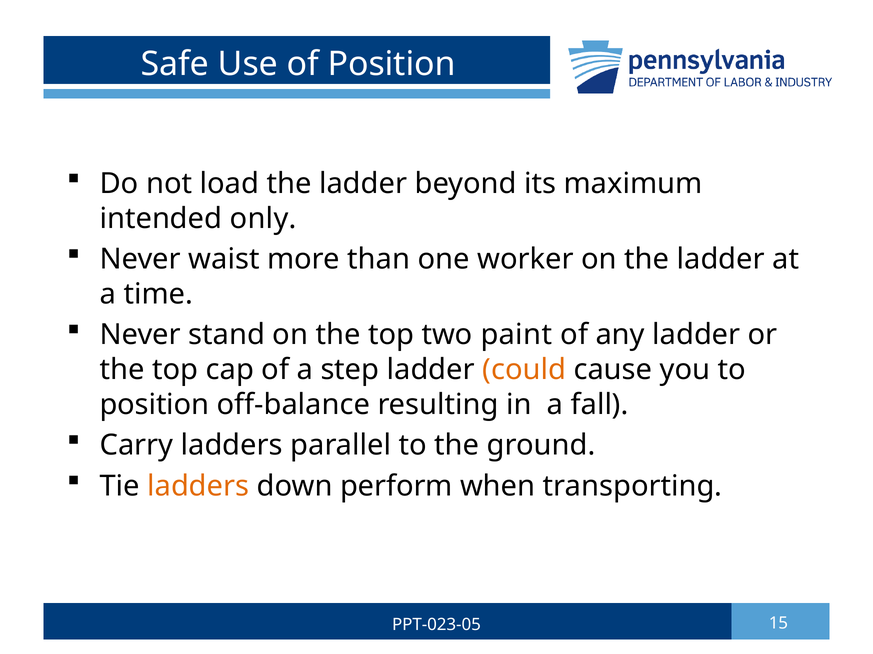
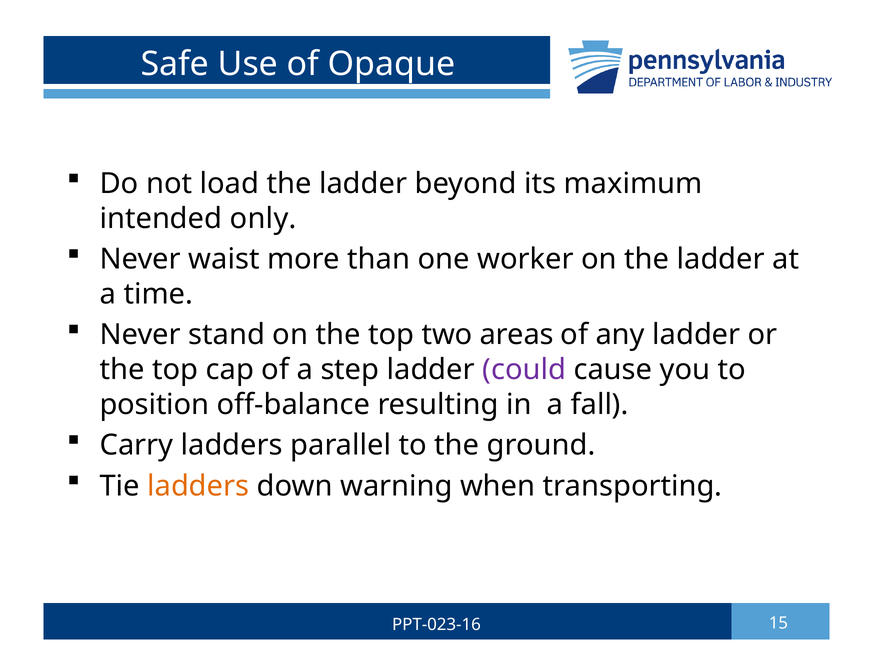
of Position: Position -> Opaque (392, 64)
paint: paint -> areas (517, 335)
could colour: orange -> purple (524, 370)
perform: perform -> warning (396, 487)
PPT-023-05: PPT-023-05 -> PPT-023-16 (436, 625)
